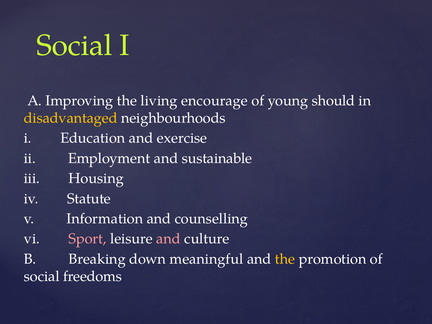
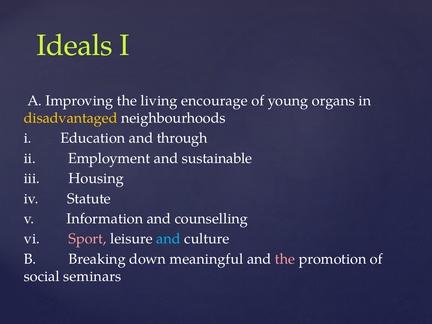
Social: Social -> Ideals (75, 46)
should: should -> organs (333, 101)
exercise: exercise -> through (182, 138)
and colour: pink -> light blue (168, 239)
the colour: yellow -> pink (285, 259)
freedoms: freedoms -> seminars (92, 276)
